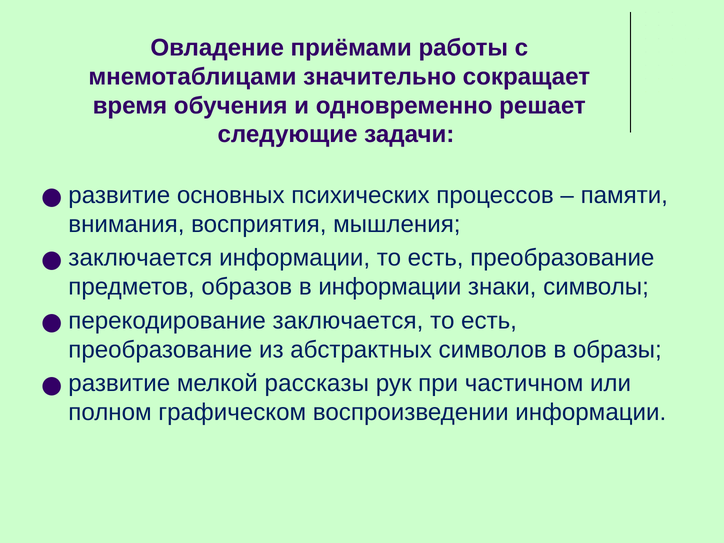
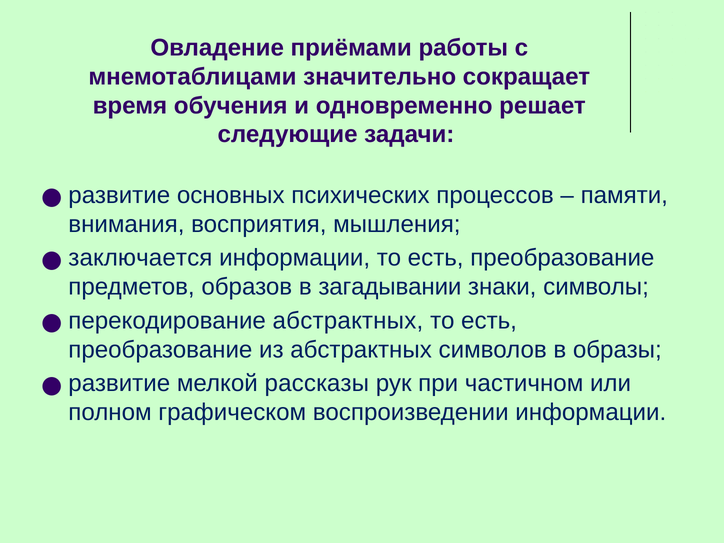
в информации: информации -> загадывании (390, 287)
перекодирование заключается: заключается -> абстрактных (348, 321)
